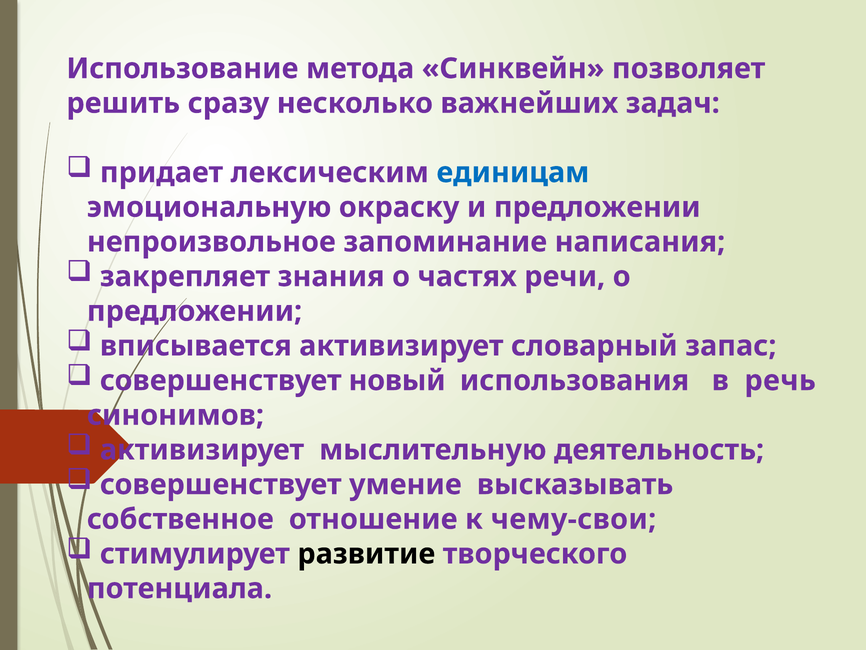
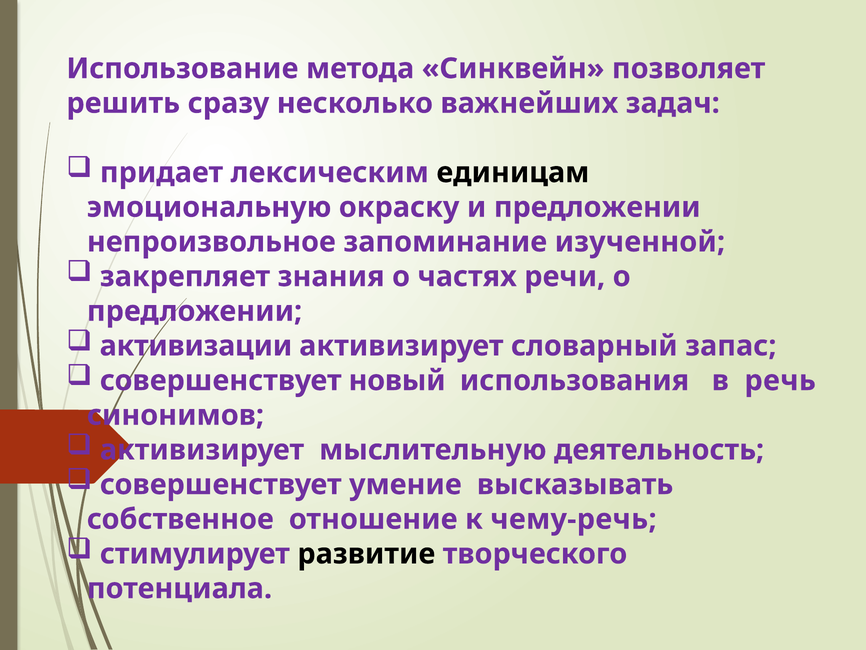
единицам colour: blue -> black (513, 172)
написания: написания -> изученной (640, 242)
вписывается: вписывается -> активизации (196, 346)
чему-свои: чему-свои -> чему-речь (573, 519)
